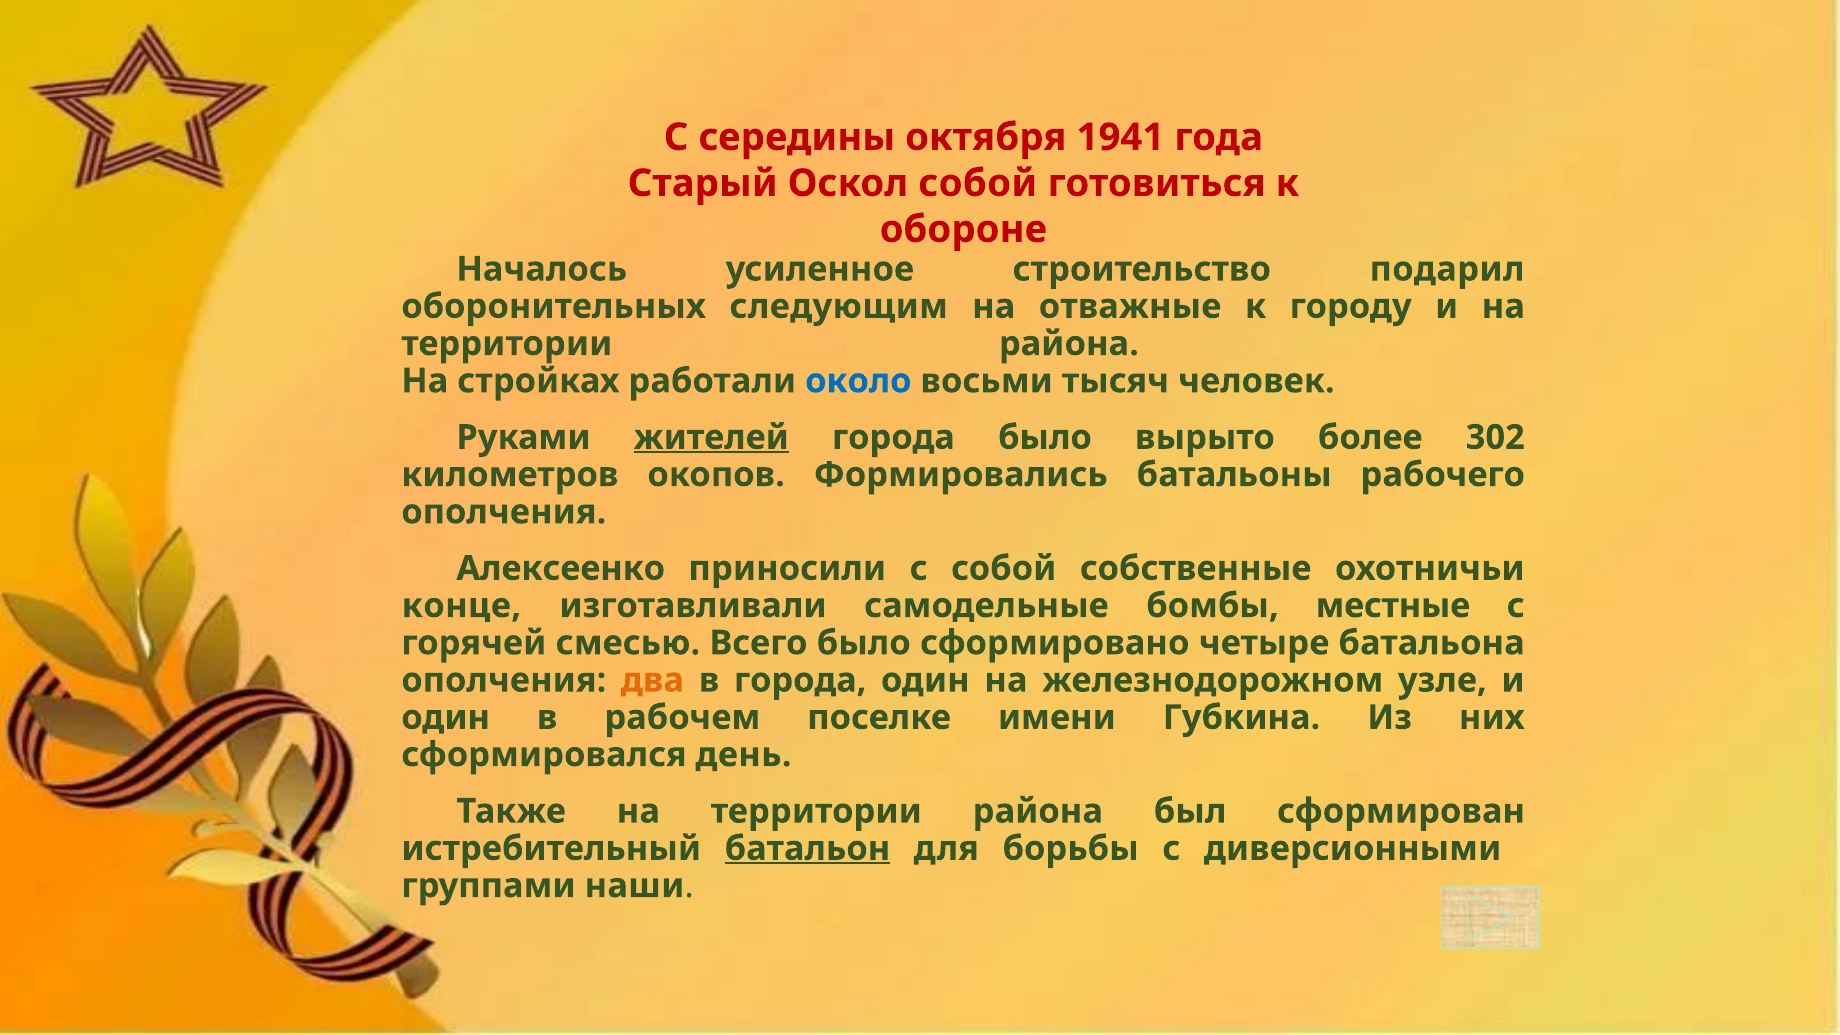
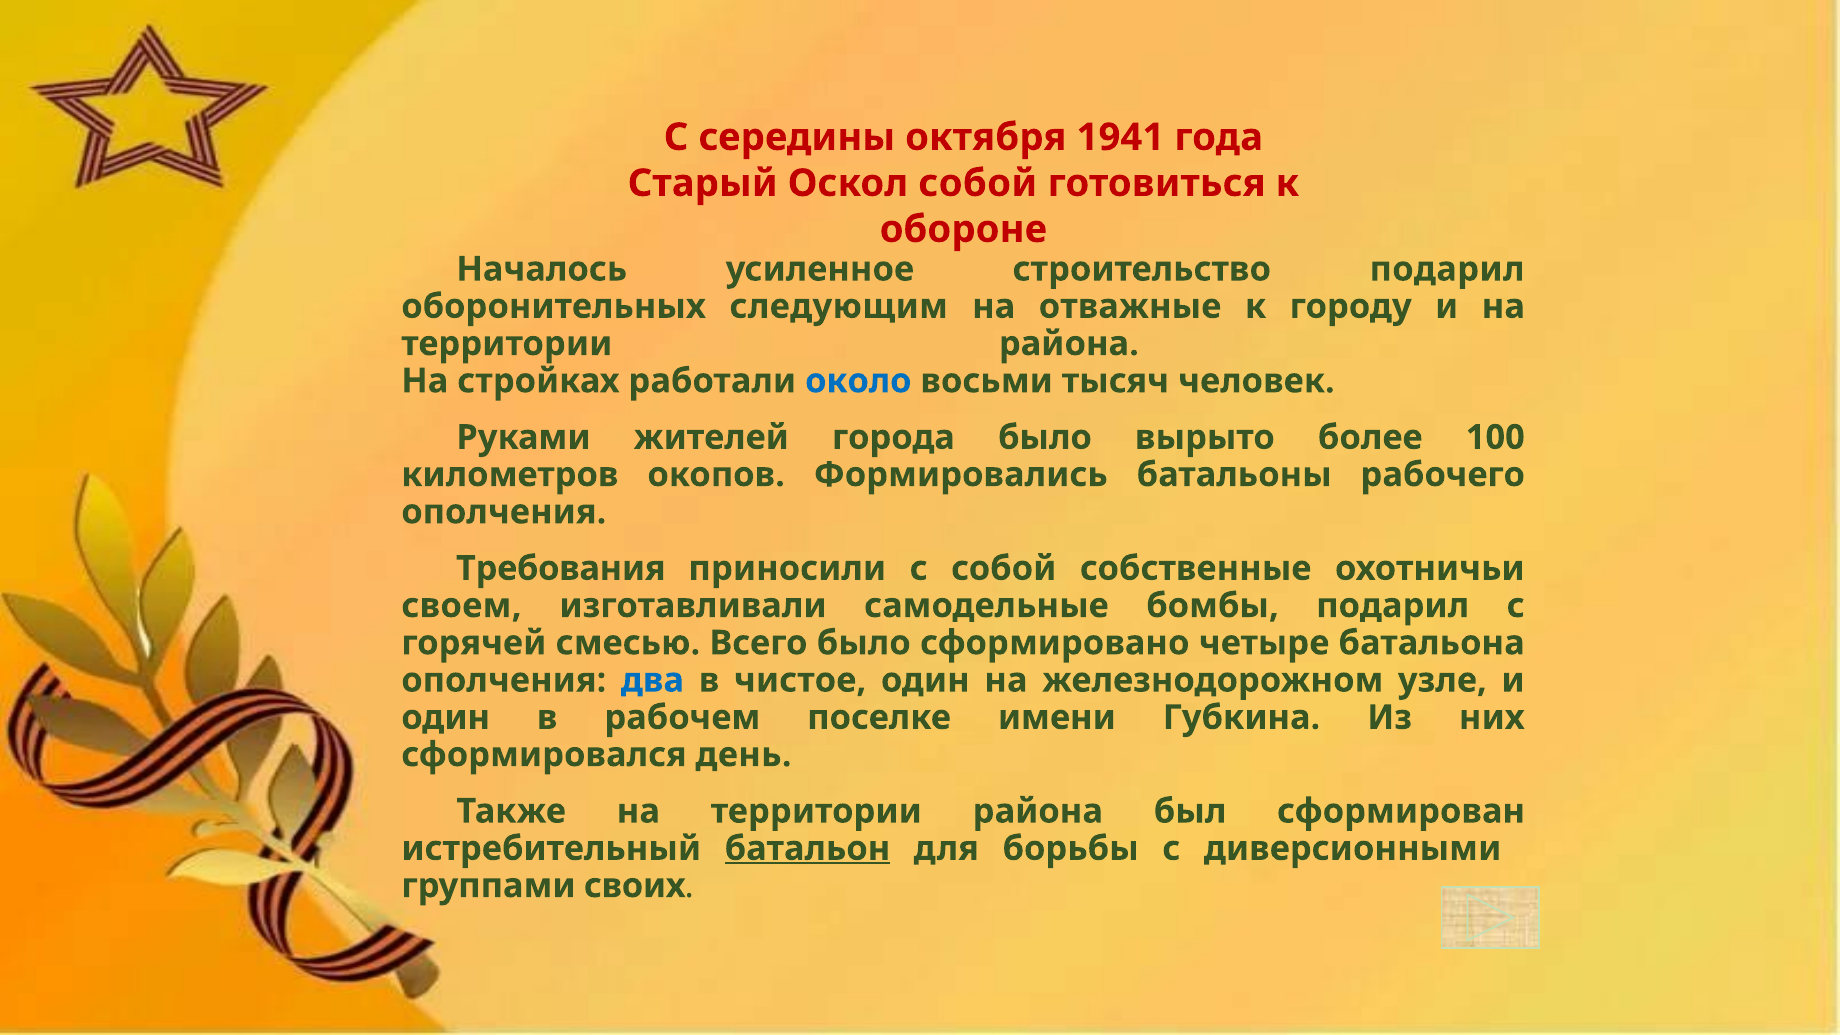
жителей underline: present -> none (711, 437)
302: 302 -> 100 (1495, 437)
Алексеенко: Алексеенко -> Требования (561, 568)
конце: конце -> своем (461, 606)
бомбы местные: местные -> подарил (1393, 606)
два colour: orange -> blue (652, 680)
в города: города -> чистое (800, 680)
наши: наши -> своих (635, 886)
